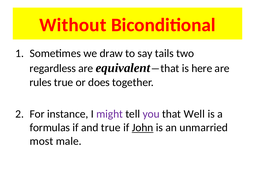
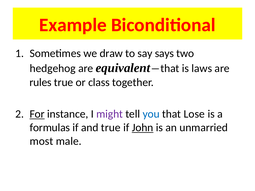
Without: Without -> Example (73, 25)
tails: tails -> says (164, 53)
regardless: regardless -> hedgehog (53, 69)
here: here -> laws (202, 69)
does: does -> class (99, 82)
For underline: none -> present (37, 114)
you colour: purple -> blue (151, 114)
Well: Well -> Lose (194, 114)
